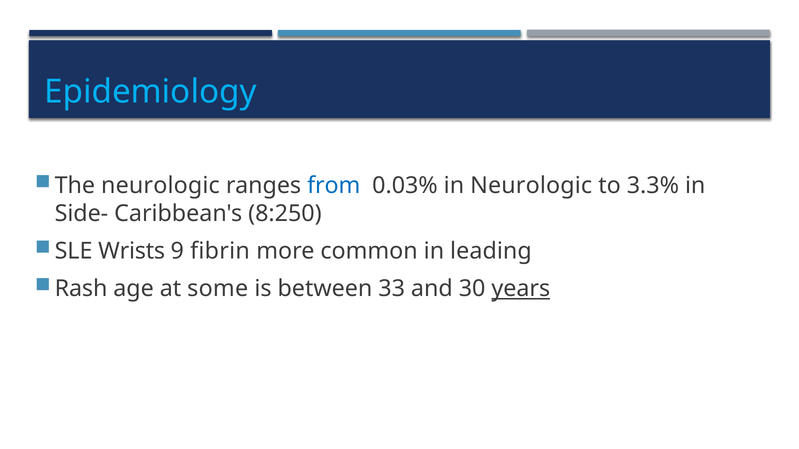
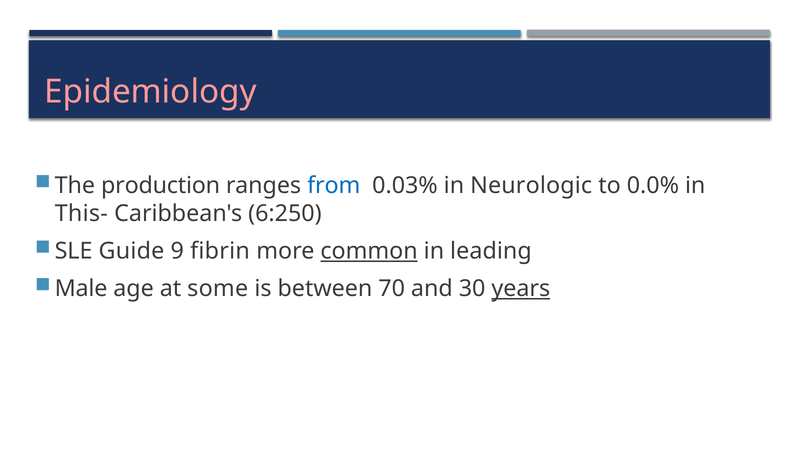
Epidemiology colour: light blue -> pink (150, 92)
The neurologic: neurologic -> production (161, 186)
3.3%: 3.3% -> 0.0% (653, 186)
Side-: Side- -> This- (81, 214)
8:250: 8:250 -> 6:250 (285, 214)
Wrists: Wrists -> Guide (131, 251)
common underline: none -> present (369, 251)
Rash: Rash -> Male (81, 289)
33: 33 -> 70 (392, 289)
